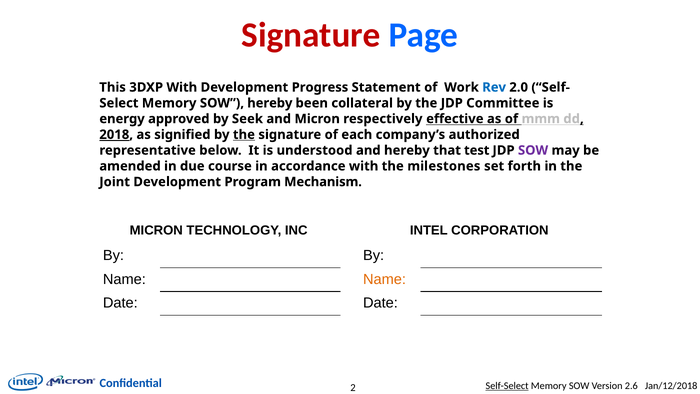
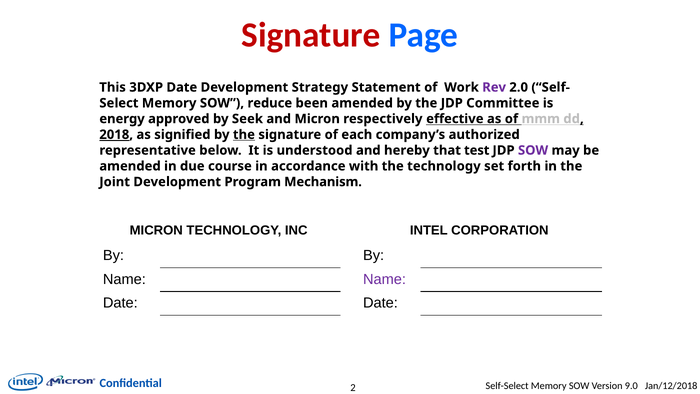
3DXP With: With -> Date (182, 87)
Progress: Progress -> Strategy (320, 87)
Rev colour: blue -> purple (494, 87)
SOW hereby: hereby -> reduce (270, 103)
been collateral: collateral -> amended (362, 103)
the milestones: milestones -> technology (444, 166)
Name colour: orange -> purple (385, 279)
Self-Select underline: present -> none (507, 385)
2.6: 2.6 -> 9.0 (631, 385)
